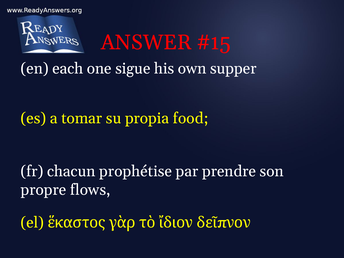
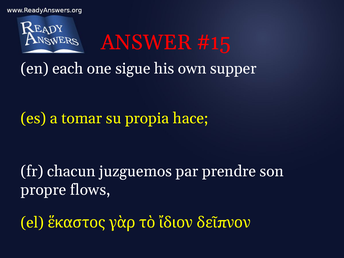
food: food -> hace (191, 118)
prophétise: prophétise -> juzguemos (136, 171)
